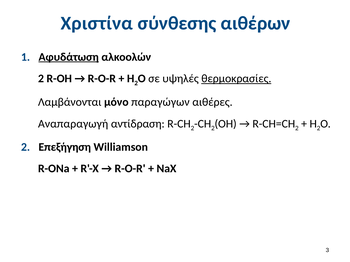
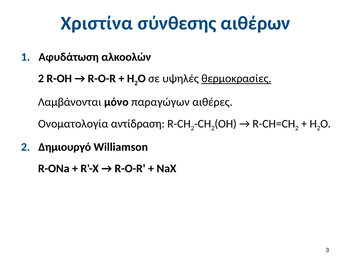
Αφυδάτωση underline: present -> none (69, 57)
Αναπαραγωγή: Αναπαραγωγή -> Ονοματολογία (73, 124)
Επεξήγηση: Επεξήγηση -> Δημιουργό (65, 147)
